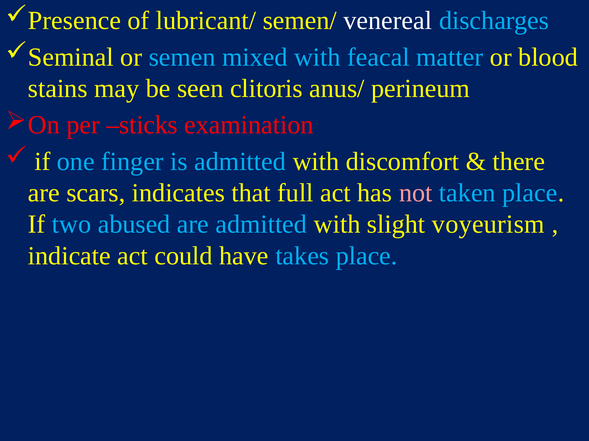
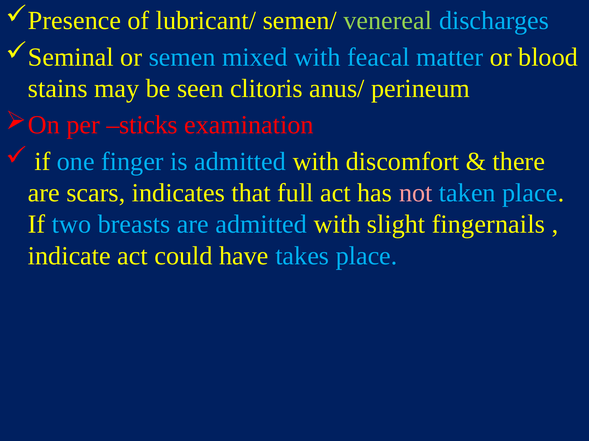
venereal colour: white -> light green (388, 20)
abused: abused -> breasts (134, 225)
voyeurism: voyeurism -> fingernails (488, 225)
